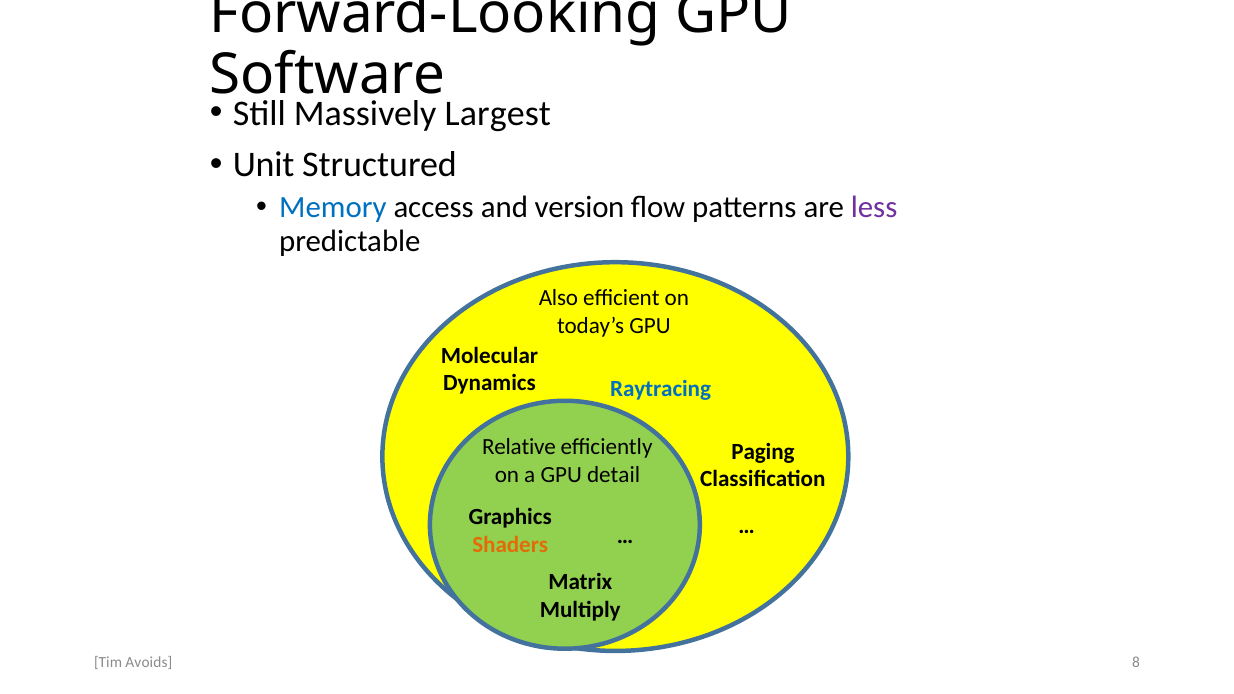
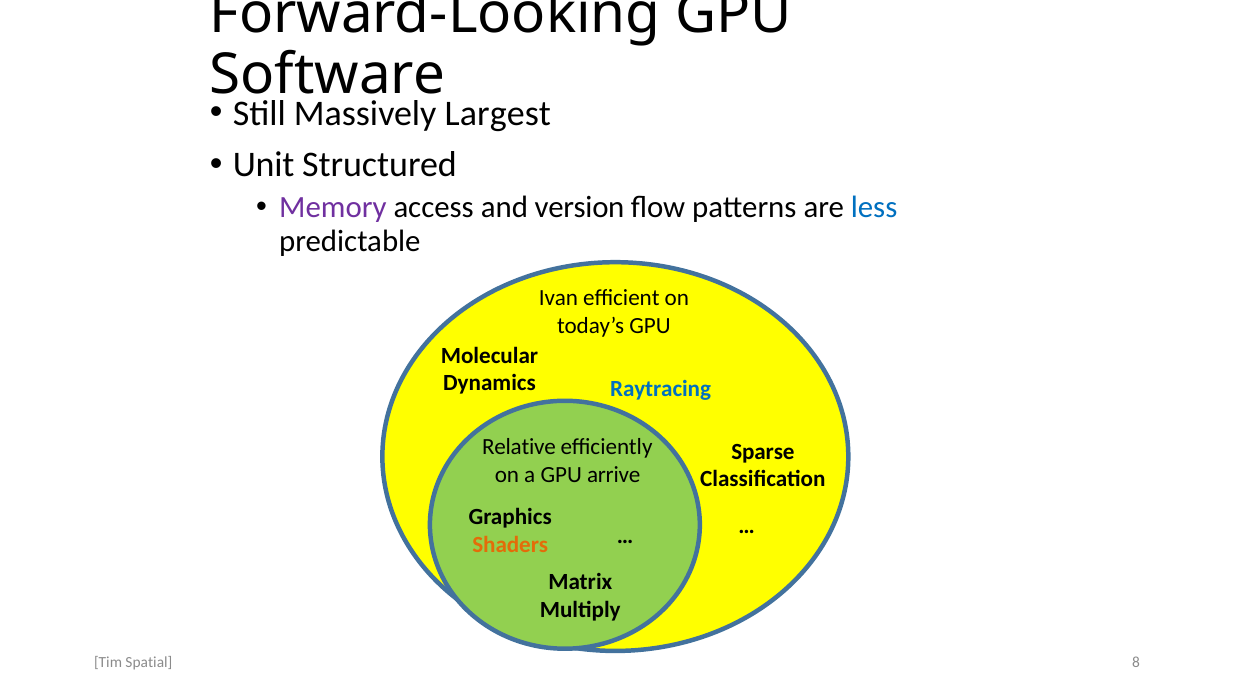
Memory colour: blue -> purple (333, 208)
less colour: purple -> blue (874, 208)
Also: Also -> Ivan (558, 298)
Paging: Paging -> Sparse (763, 451)
detail: detail -> arrive (614, 474)
Avoids: Avoids -> Spatial (149, 663)
